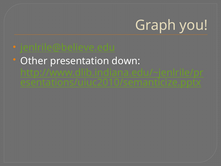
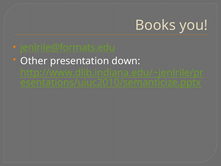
Graph: Graph -> Books (155, 25)
jenlrile@believe.edu: jenlrile@believe.edu -> jenlrile@formats.edu (68, 47)
